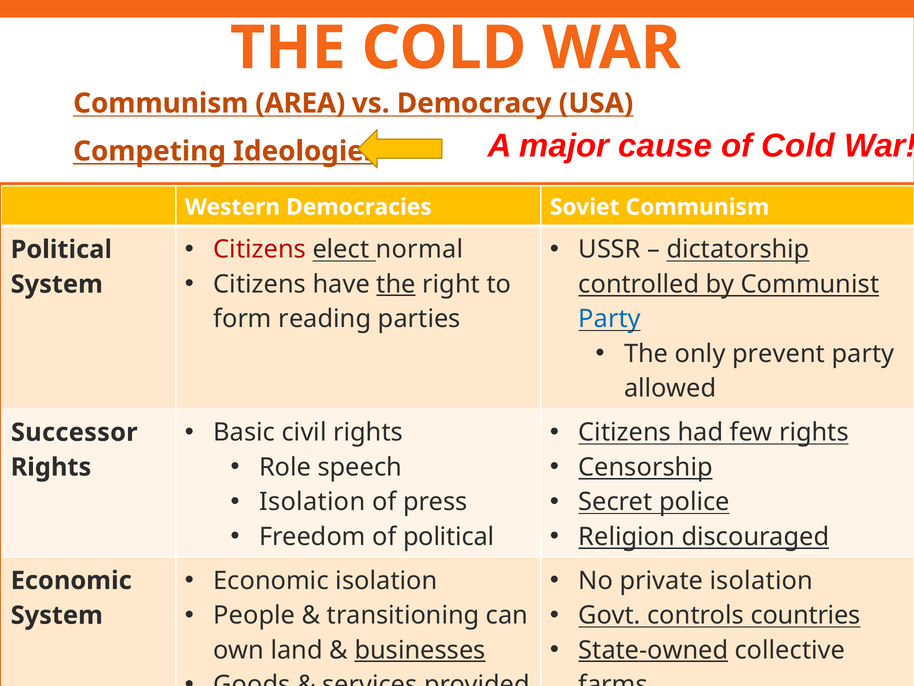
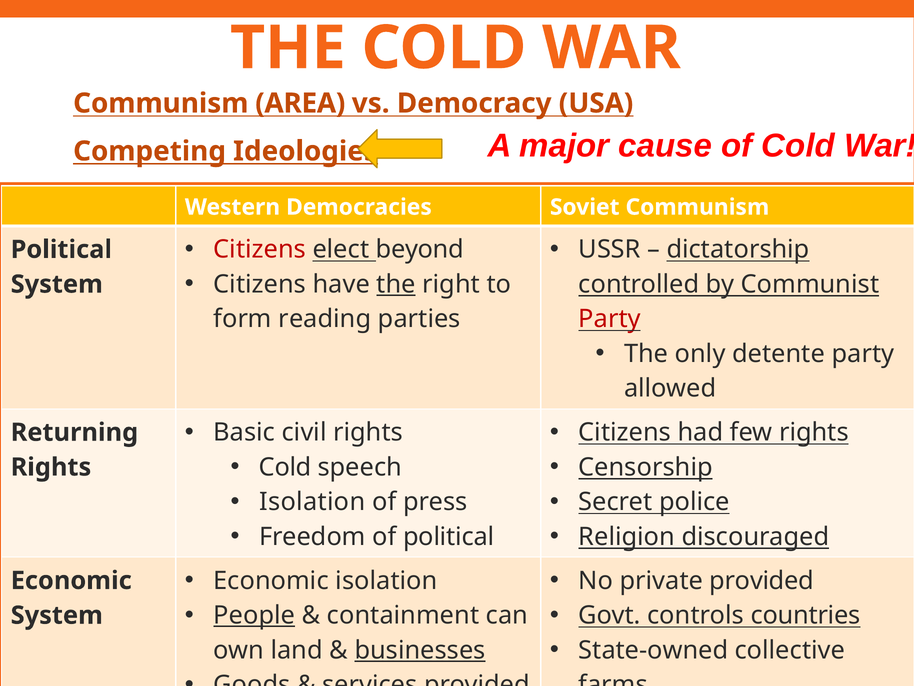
normal: normal -> beyond (420, 249)
Party colour: blue -> red (610, 319)
prevent: prevent -> detente (779, 354)
Successor: Successor -> Returning (74, 432)
Role: Role -> Cold (285, 467)
private isolation: isolation -> provided (762, 580)
People underline: none -> present (254, 615)
transitioning: transitioning -> containment (403, 615)
State-owned underline: present -> none (653, 650)
